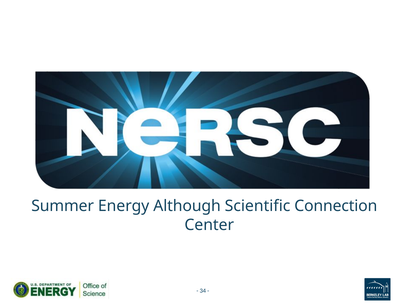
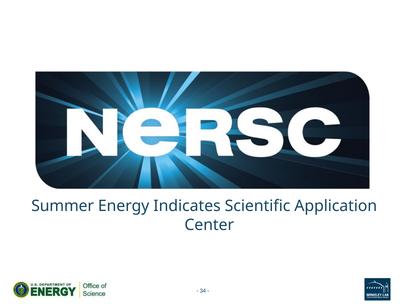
Although: Although -> Indicates (187, 206)
Connection: Connection -> Application (336, 206)
